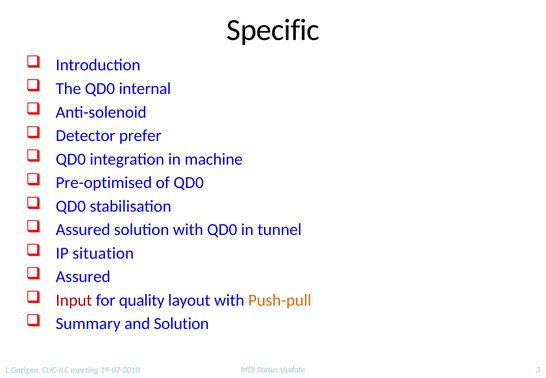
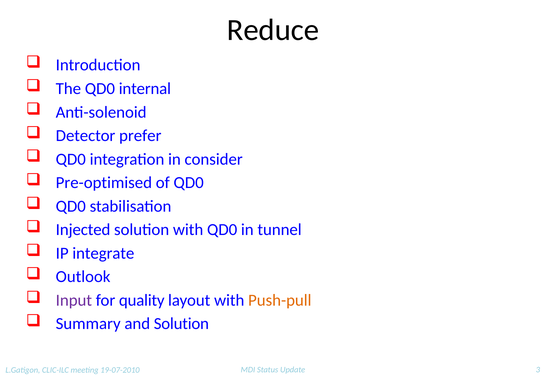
Specific: Specific -> Reduce (273, 30)
machine: machine -> consider (214, 159)
Assured: Assured -> Injected (83, 230)
situation: situation -> integrate (103, 253)
Assured: Assured -> Outlook (83, 277)
Input colour: red -> purple (74, 300)
